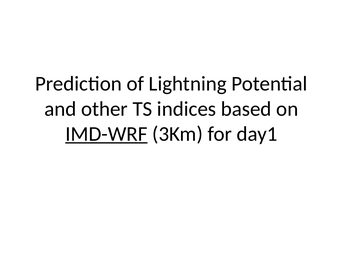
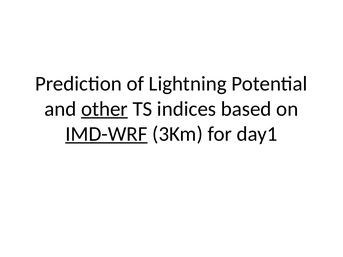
other underline: none -> present (104, 109)
